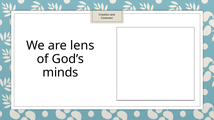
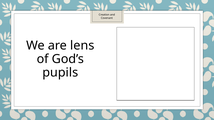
minds: minds -> pupils (60, 73)
